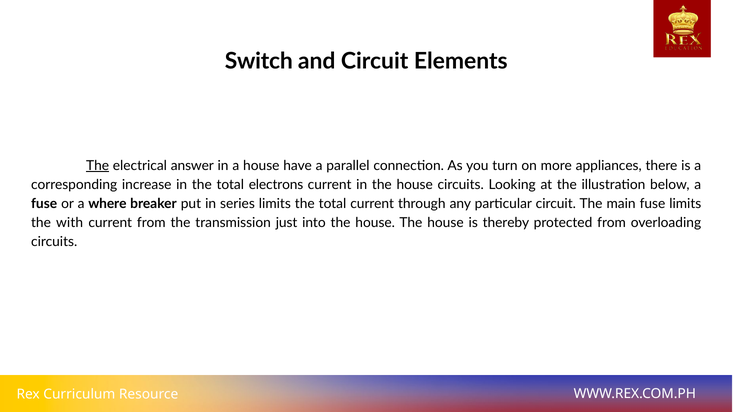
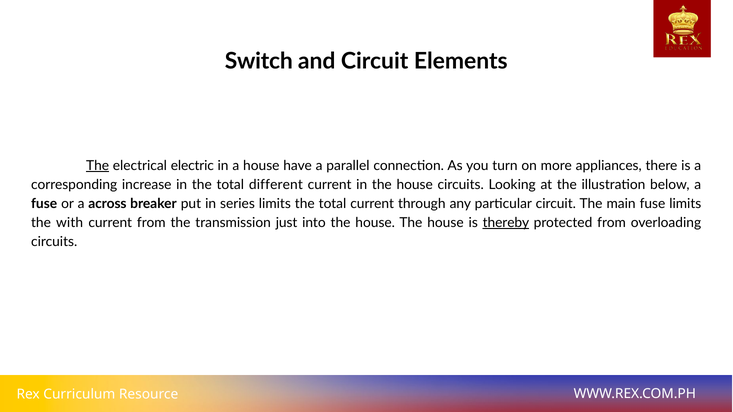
answer: answer -> electric (192, 166)
electrons: electrons -> different (276, 185)
where: where -> across (107, 204)
thereby underline: none -> present (506, 223)
